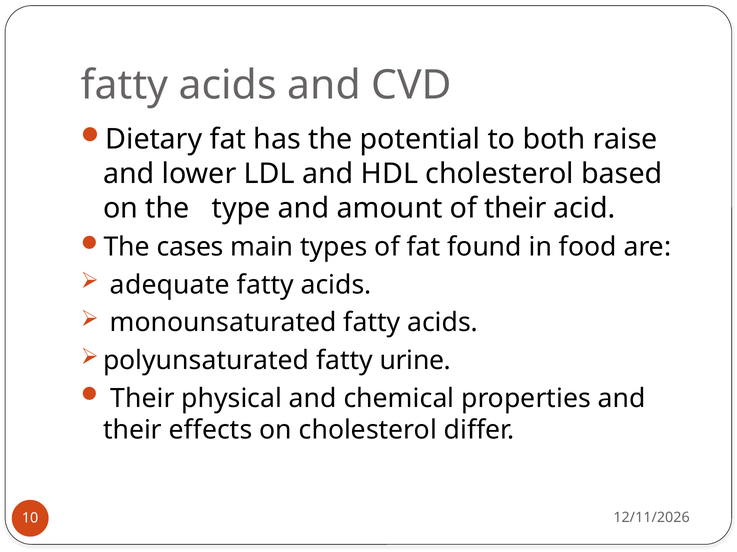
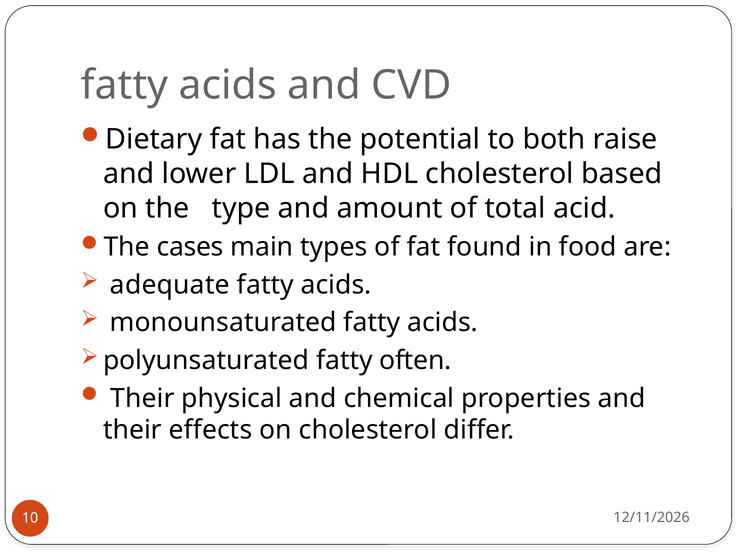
of their: their -> total (515, 208)
urine: urine -> often (415, 361)
